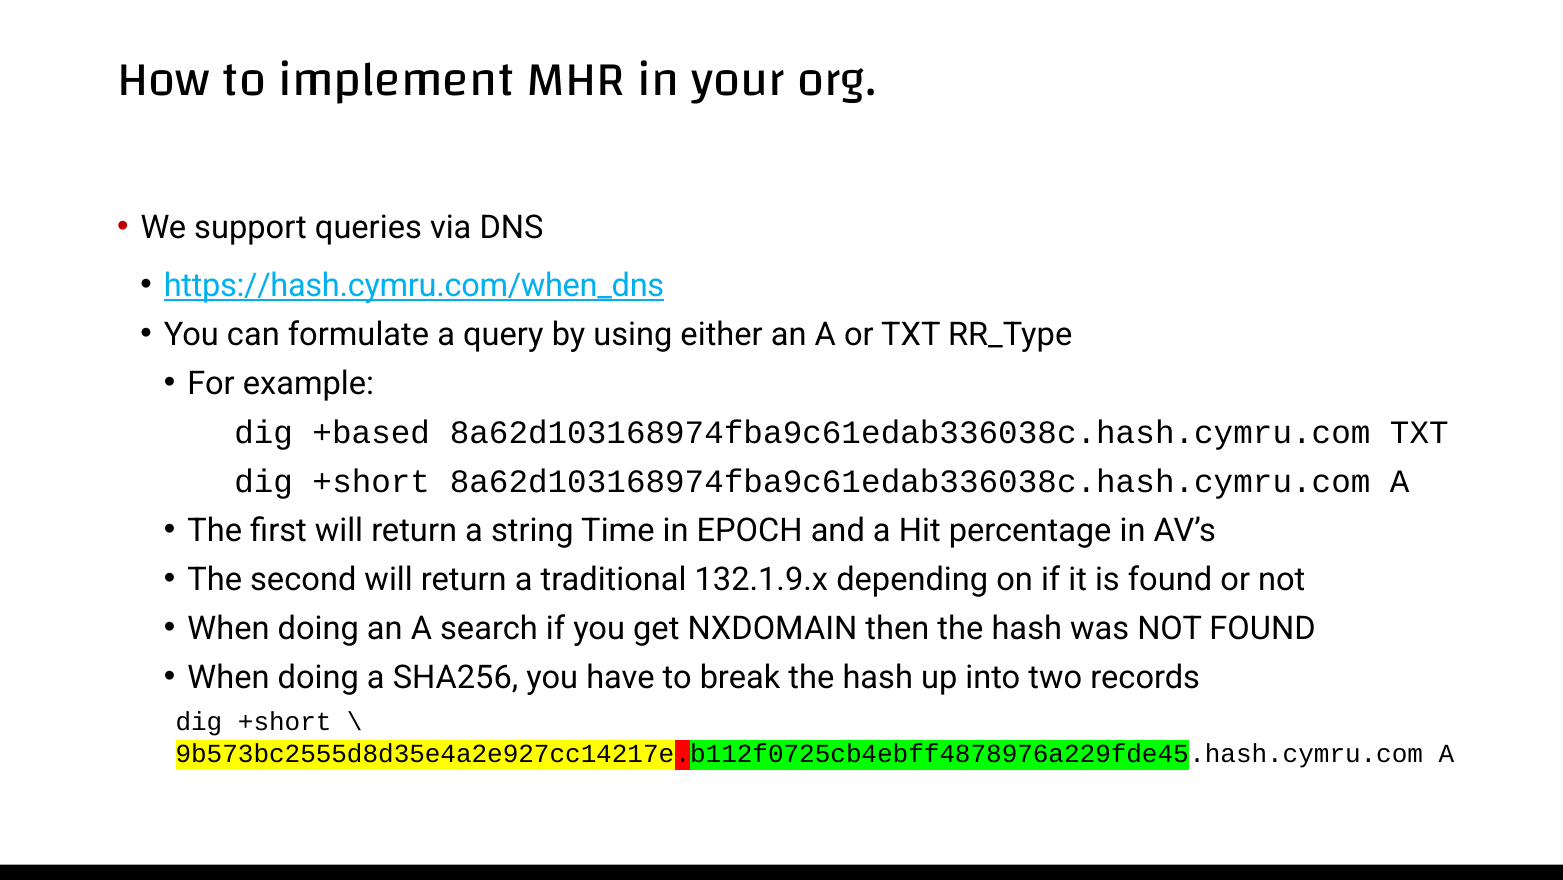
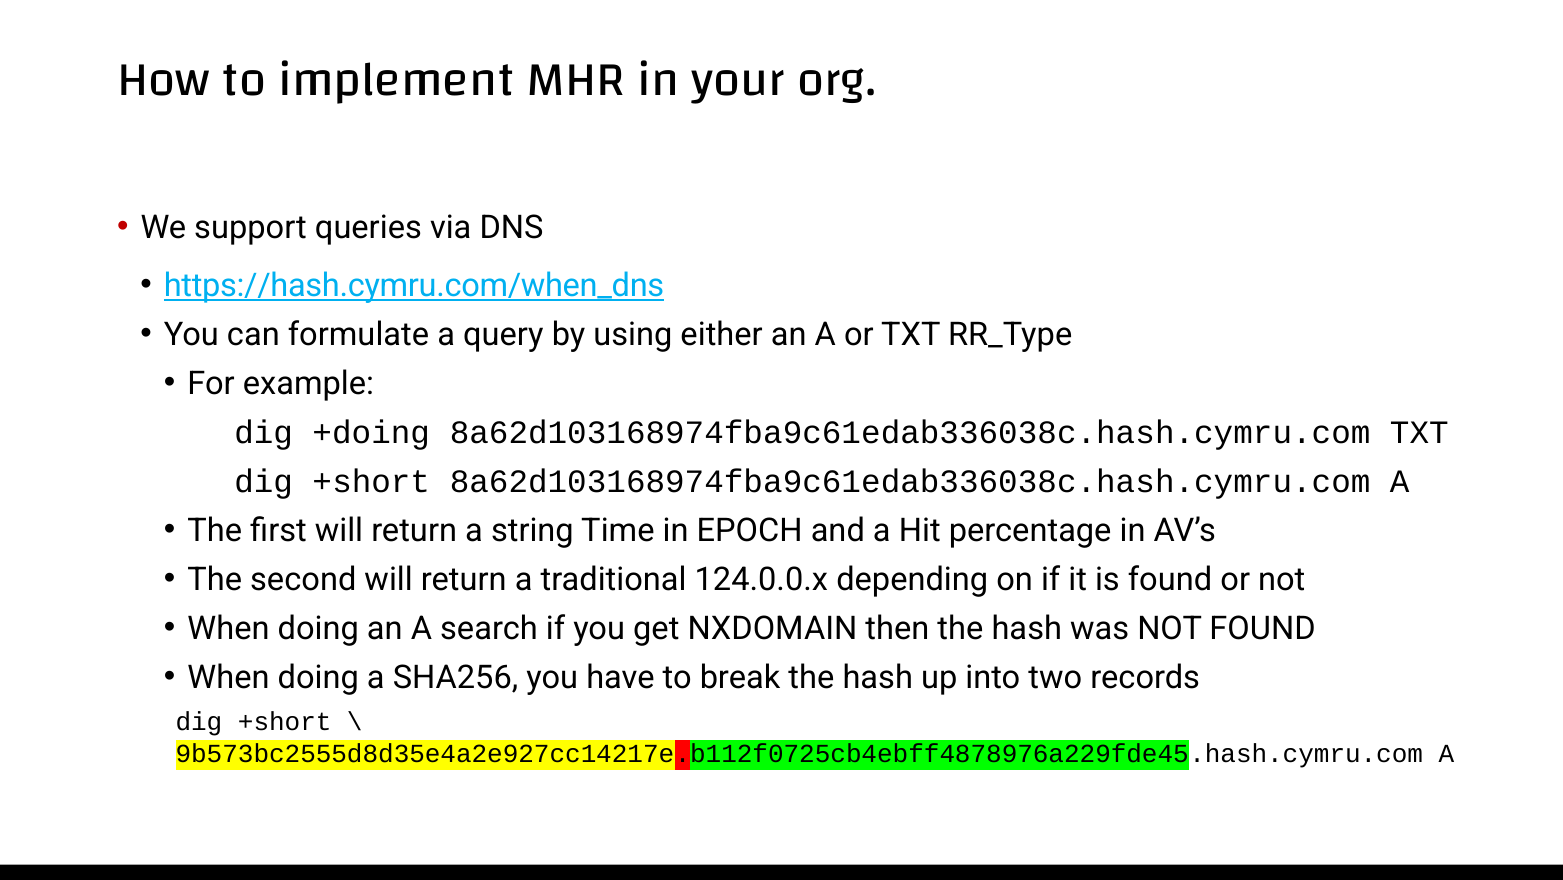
+based: +based -> +doing (371, 433)
132.1.9.x: 132.1.9.x -> 124.0.0.x (761, 579)
